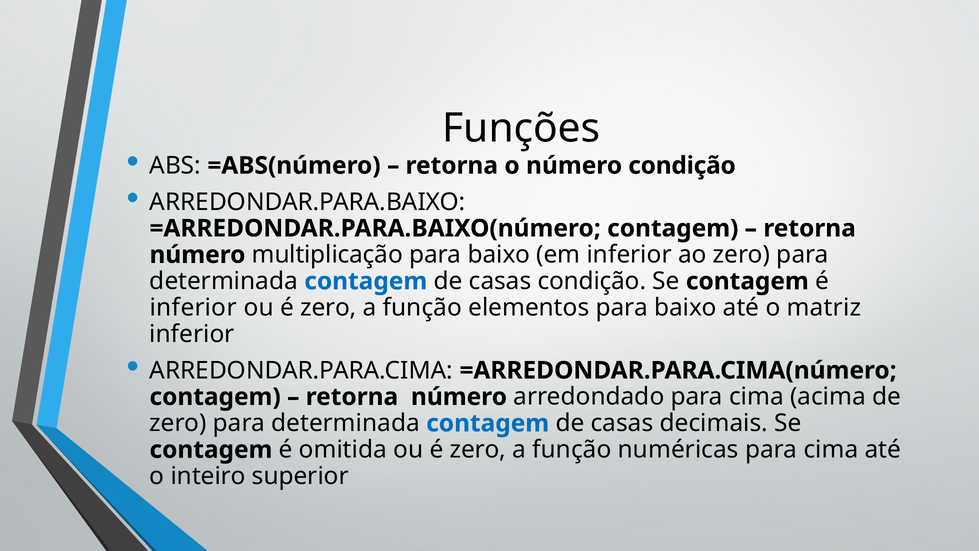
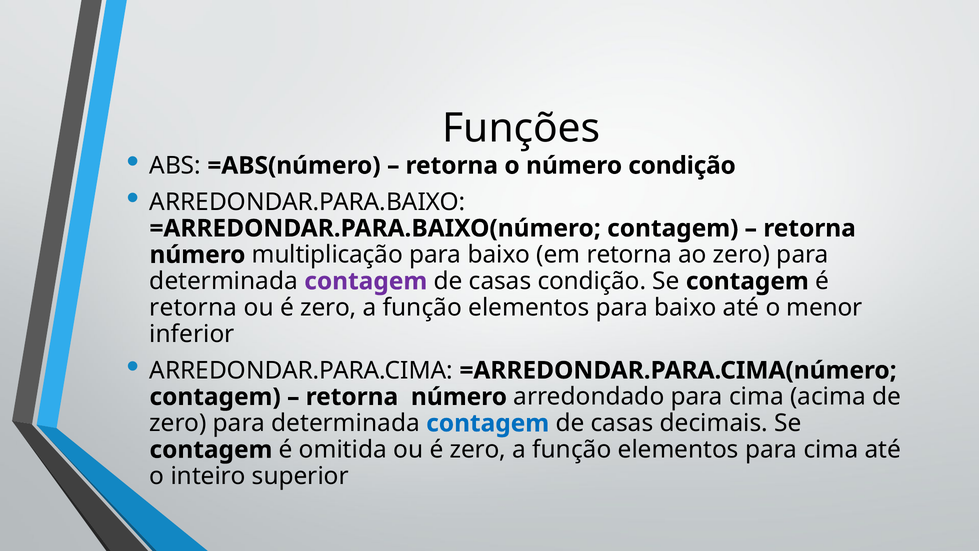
em inferior: inferior -> retorna (629, 255)
contagem colour: blue -> purple (366, 281)
inferior: inferior -> retorna (193, 308)
matriz: matriz -> menor (824, 308)
numéricas: numéricas -> elementos (678, 450)
